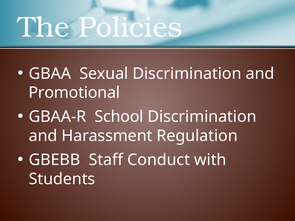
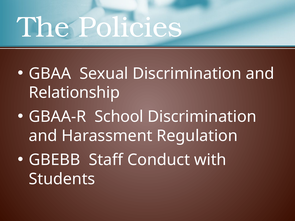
Promotional: Promotional -> Relationship (74, 93)
